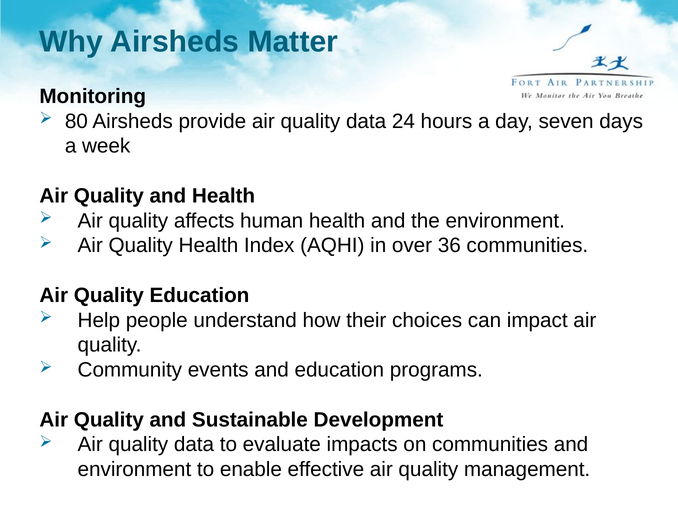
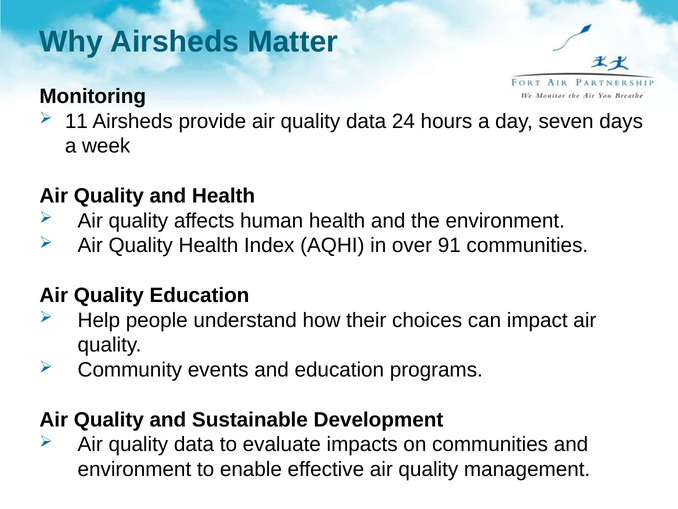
80: 80 -> 11 (76, 121)
36: 36 -> 91 (449, 245)
